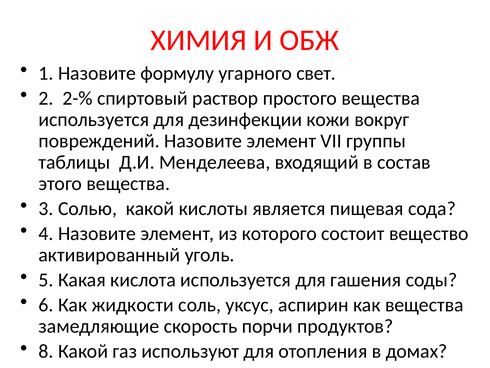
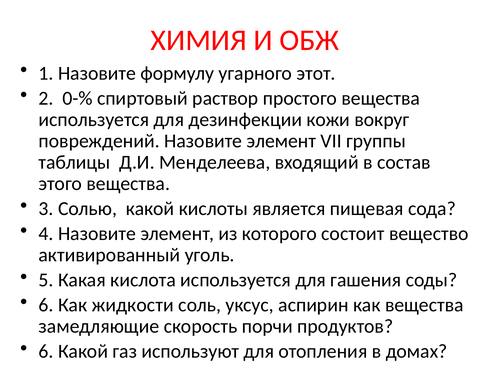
свет: свет -> этот (316, 73)
2-%: 2-% -> 0-% (78, 98)
8: 8 -> 6 (46, 351)
